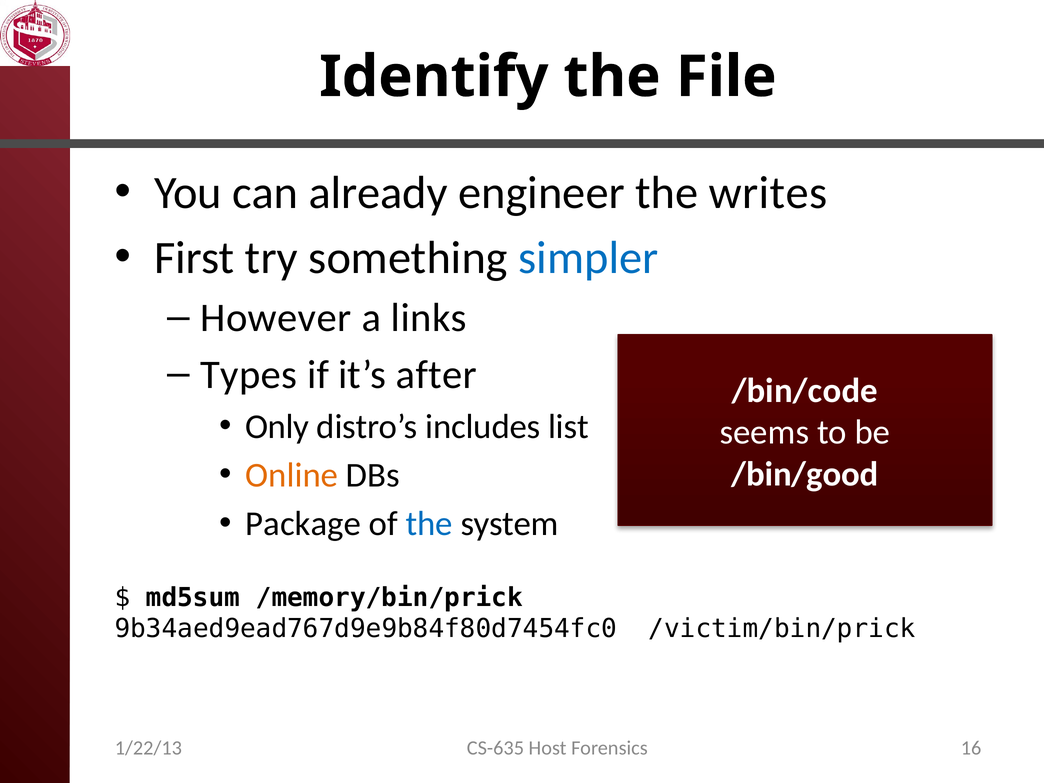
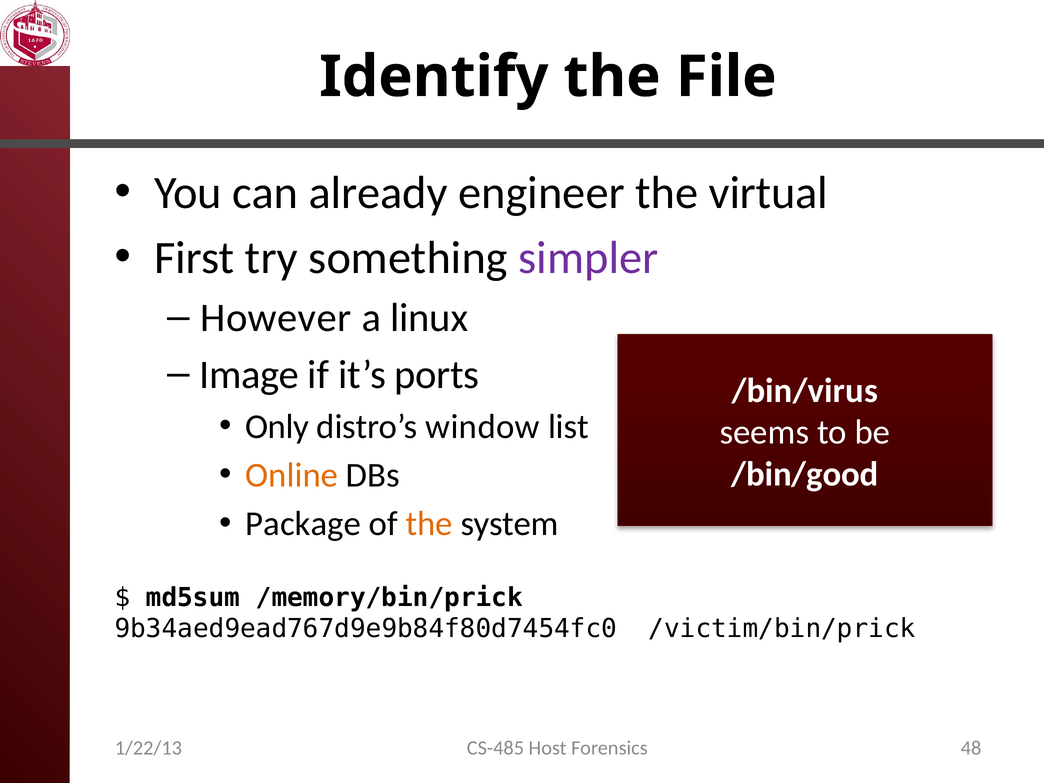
writes: writes -> virtual (768, 193)
simpler colour: blue -> purple (588, 258)
links: links -> linux (429, 318)
Types: Types -> Image (249, 375)
after: after -> ports (437, 375)
/bin/code: /bin/code -> /bin/virus (805, 391)
includes: includes -> window (483, 427)
the colour: blue -> orange (429, 524)
CS-635: CS-635 -> CS-485 (495, 748)
16: 16 -> 48 (971, 748)
